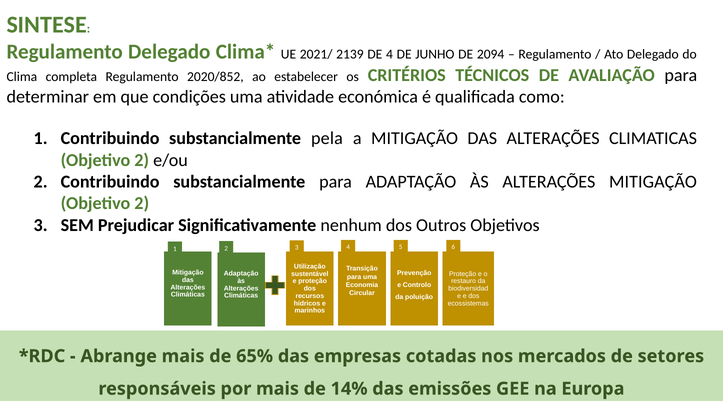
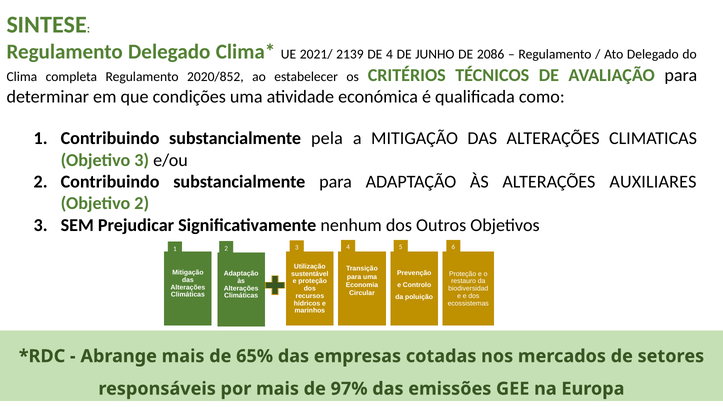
2094: 2094 -> 2086 (491, 54)
2: 2 -> 3 (142, 160)
ALTERAÇÕES MITIGAÇÃO: MITIGAÇÃO -> AUXILIARES (653, 182)
14%: 14% -> 97% (349, 388)
